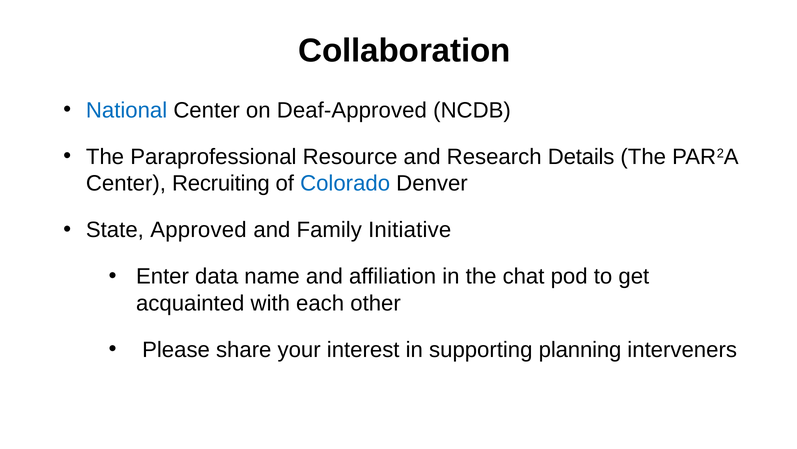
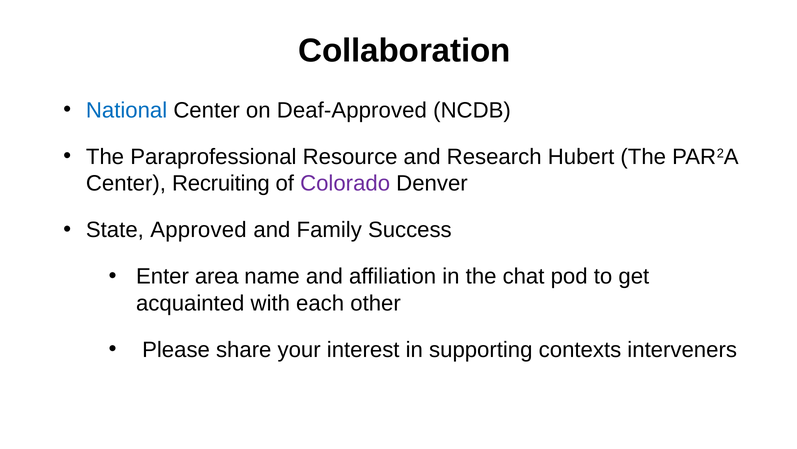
Details: Details -> Hubert (581, 157)
Colorado colour: blue -> purple (345, 183)
Initiative: Initiative -> Success (410, 230)
data: data -> area (217, 276)
planning: planning -> contexts (580, 349)
